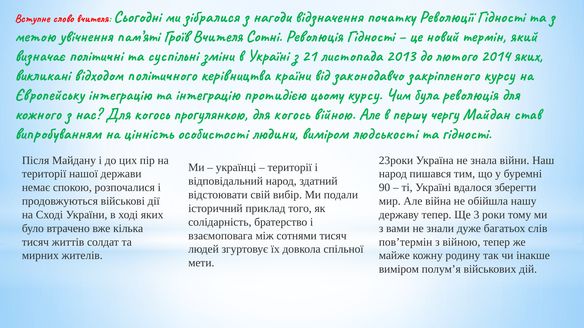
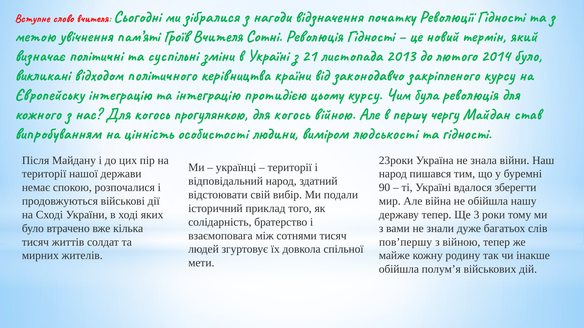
2014 яких: яких -> було (528, 56)
пов’термін: пов’термін -> пов’першу (406, 242)
виміром: виміром -> обійшла (399, 270)
